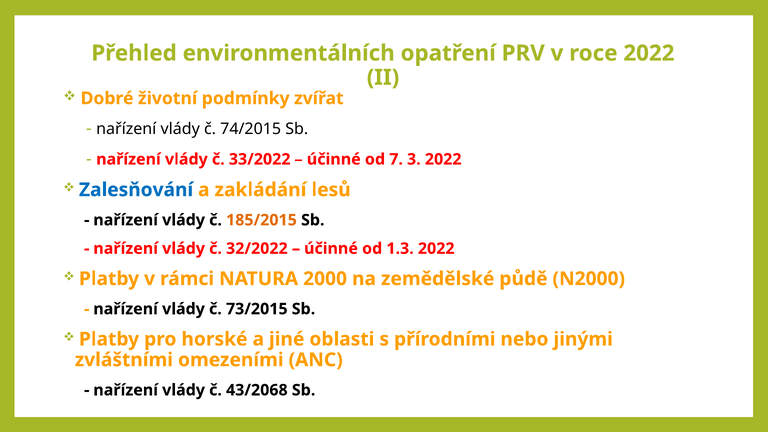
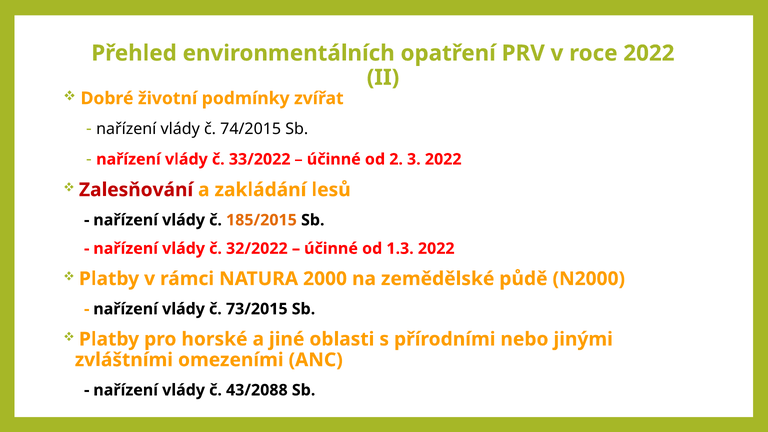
7: 7 -> 2 (396, 159)
Zalesňování colour: blue -> red (136, 190)
43/2068: 43/2068 -> 43/2088 (257, 390)
